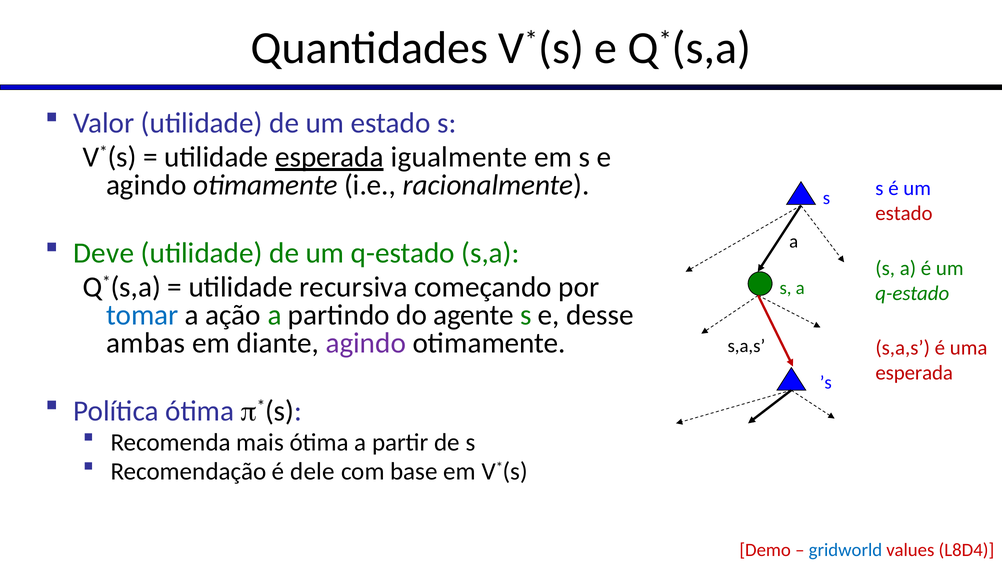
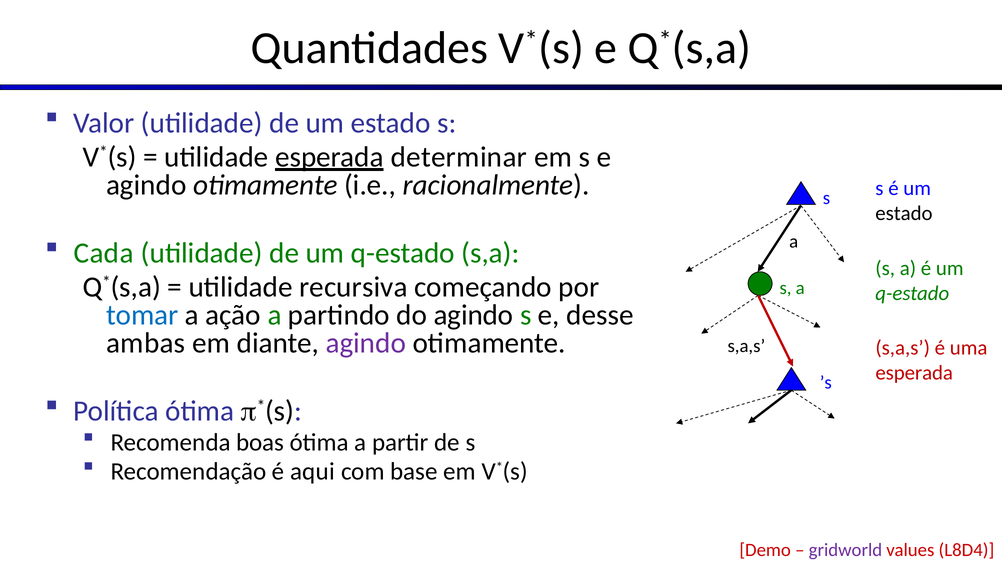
igualmente: igualmente -> determinar (459, 157)
estado colour: red -> black (904, 213)
Deve: Deve -> Cada (104, 253)
do agente: agente -> agindo (473, 315)
mais: mais -> boas (260, 442)
dele: dele -> aqui (313, 471)
gridworld colour: blue -> purple (845, 549)
